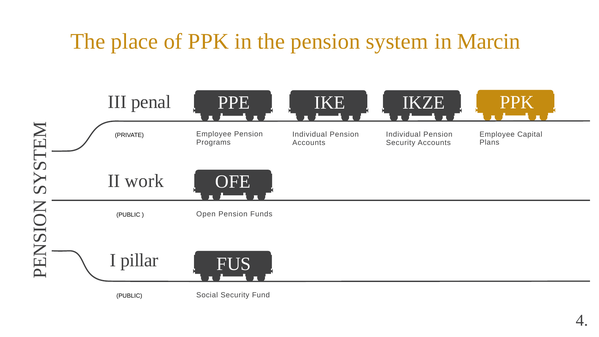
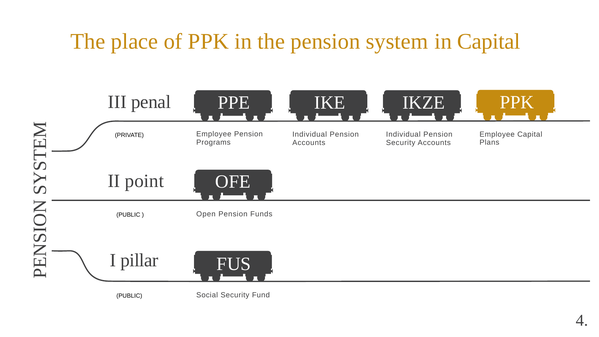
in Marcin: Marcin -> Capital (489, 41)
work: work -> point (144, 181)
